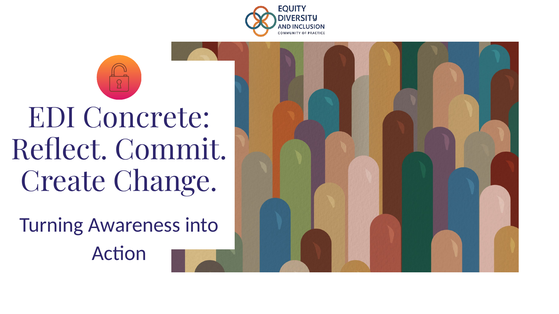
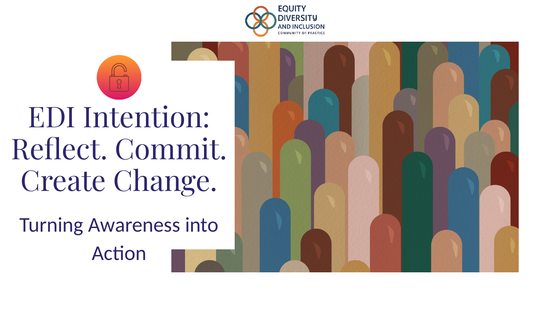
Concrete: Concrete -> Intention (146, 118)
